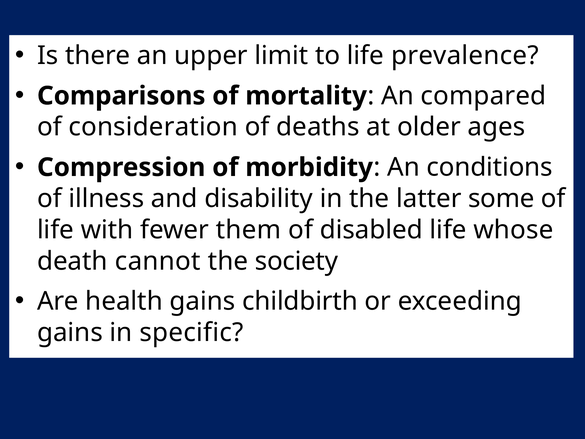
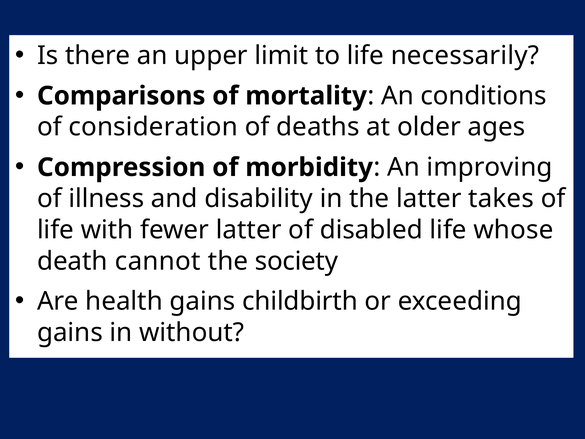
prevalence: prevalence -> necessarily (465, 55)
compared: compared -> conditions (484, 96)
conditions: conditions -> improving (490, 167)
some: some -> takes (501, 199)
fewer them: them -> latter (249, 230)
specific: specific -> without (192, 332)
